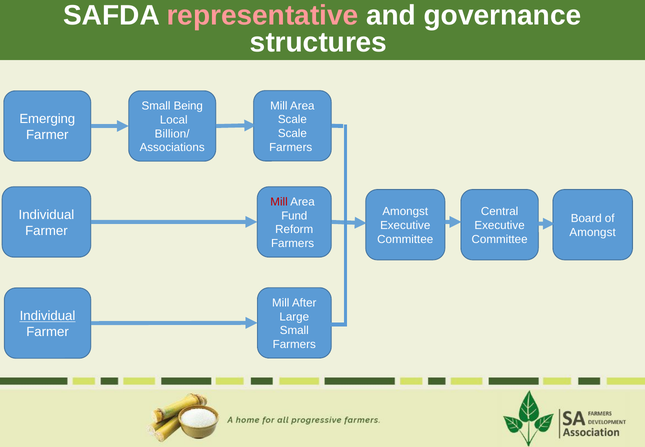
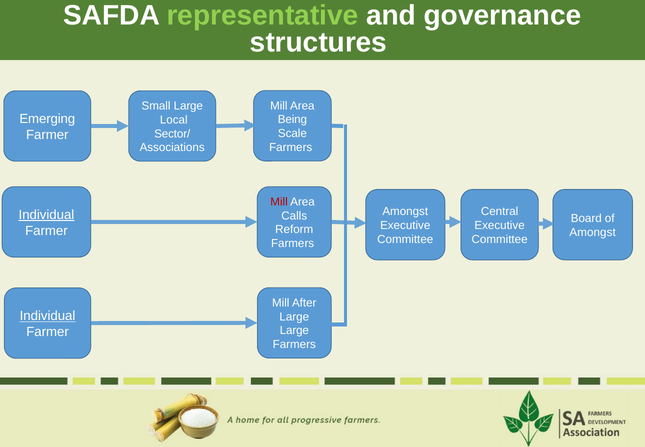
representative colour: pink -> light green (262, 15)
Small Being: Being -> Large (188, 106)
Scale: Scale -> Being (292, 119)
Billion/: Billion/ -> Sector/ (172, 134)
Individual underline: none -> present (46, 215)
Fund: Fund -> Calls (294, 216)
Small: Small -> Large (294, 330)
